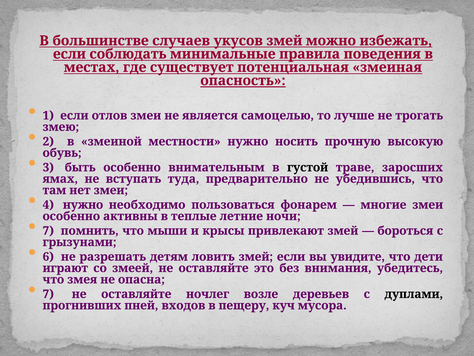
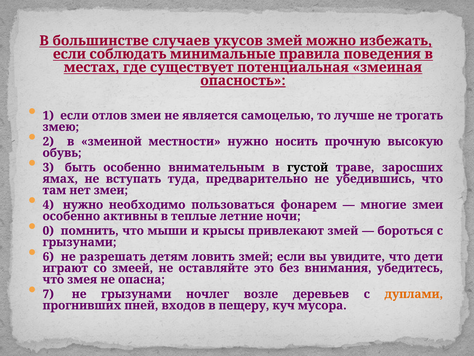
7: 7 -> 0 (48, 230)
7 не оставляйте: оставляйте -> грызунами (136, 294)
дуплами colour: black -> orange (414, 294)
